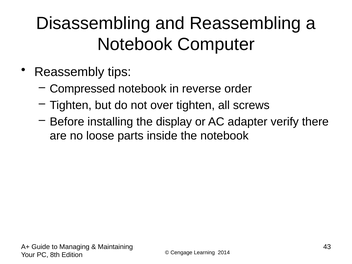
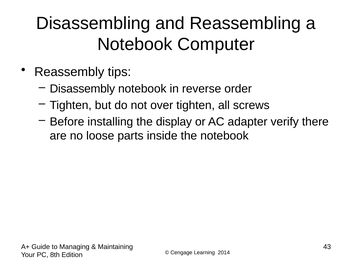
Compressed: Compressed -> Disassembly (82, 89)
